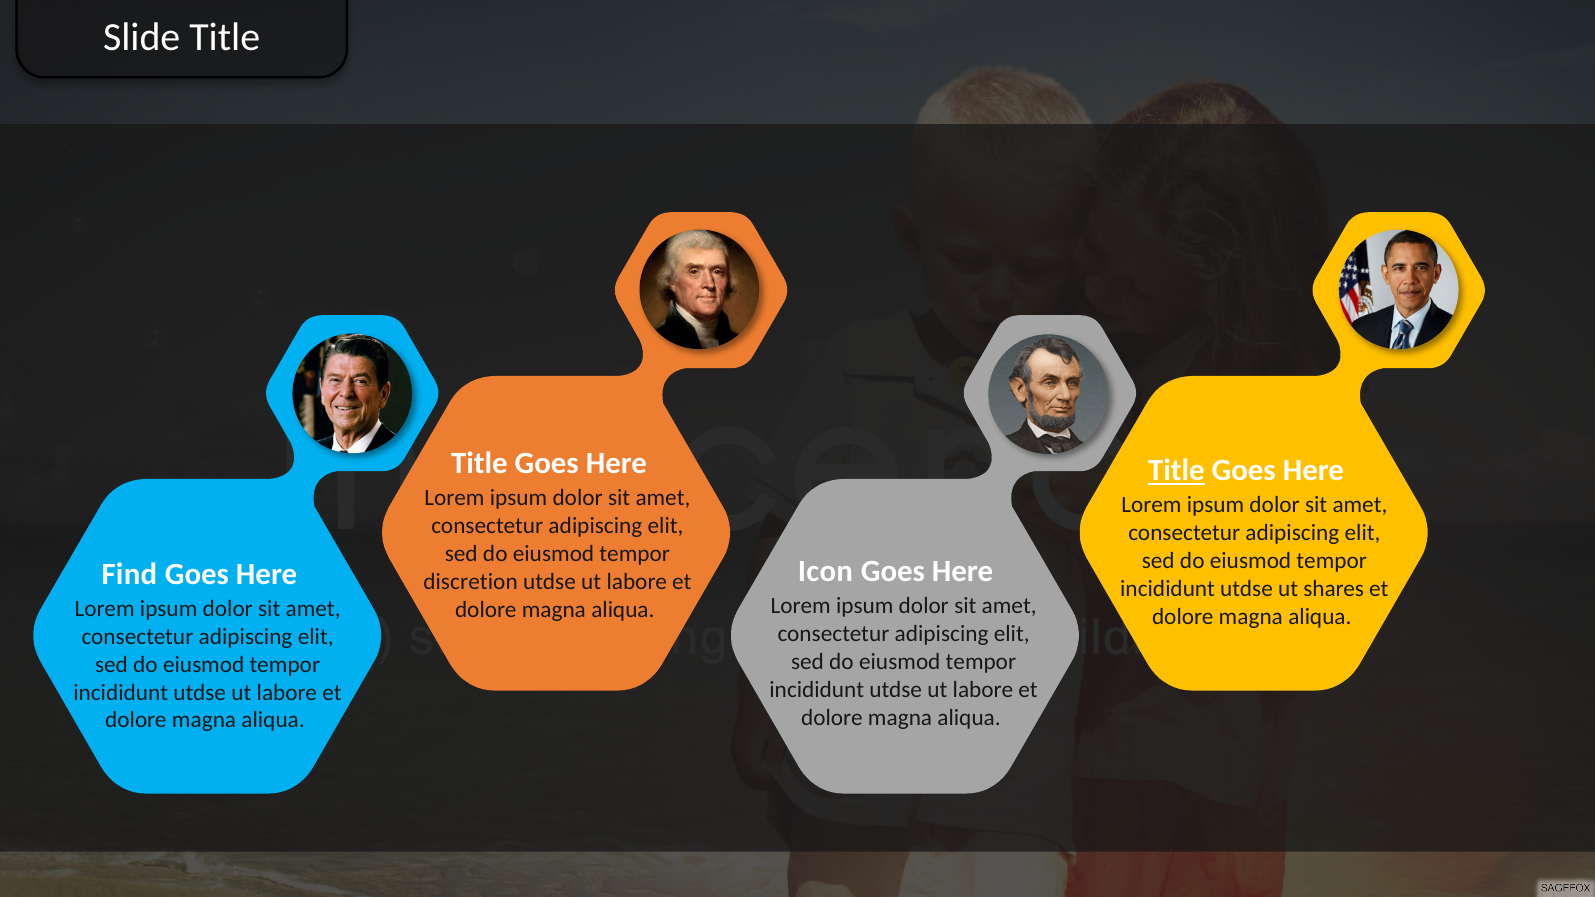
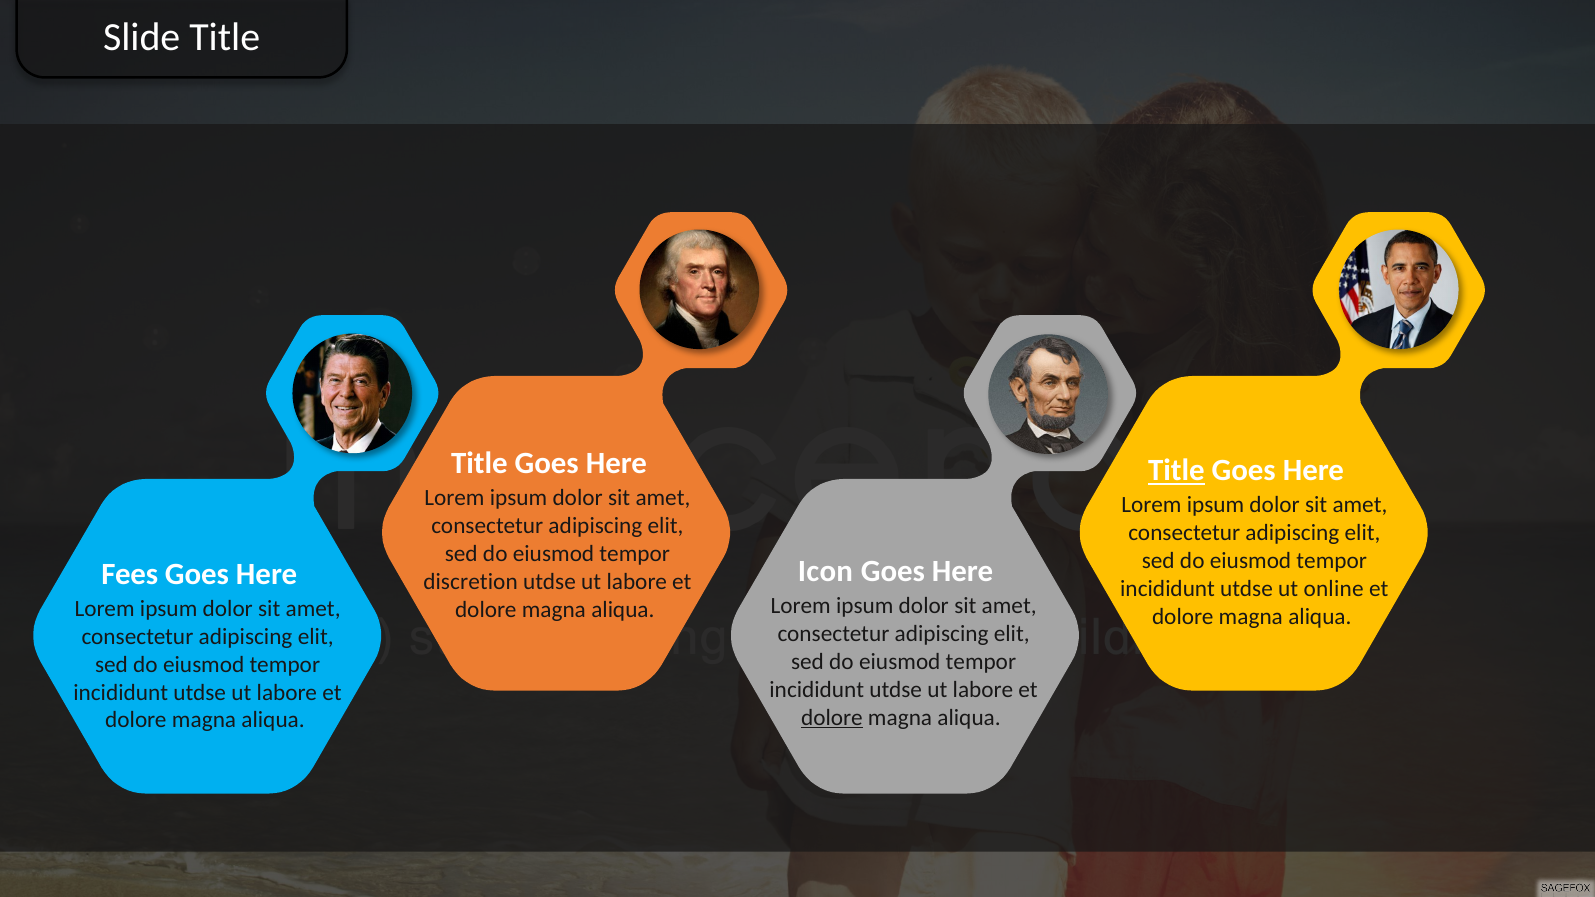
Find: Find -> Fees (130, 574)
shares: shares -> online (1334, 589)
dolore underline: none -> present (832, 718)
